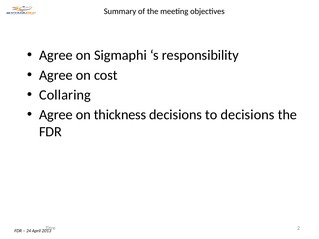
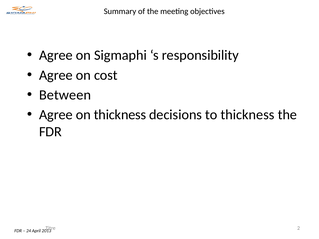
Collaring: Collaring -> Between (65, 95)
to decisions: decisions -> thickness (248, 115)
